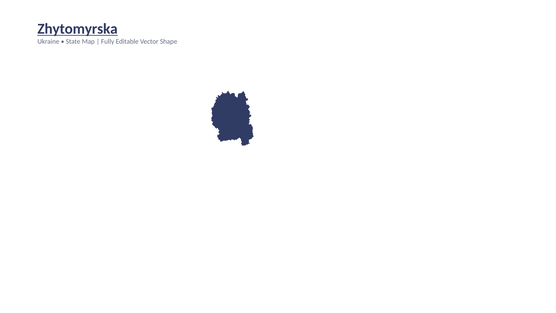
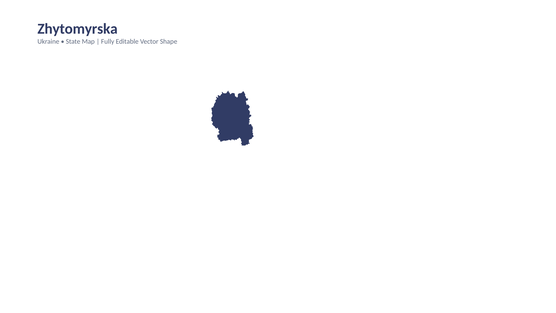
Zhytomyrska underline: present -> none (78, 29)
